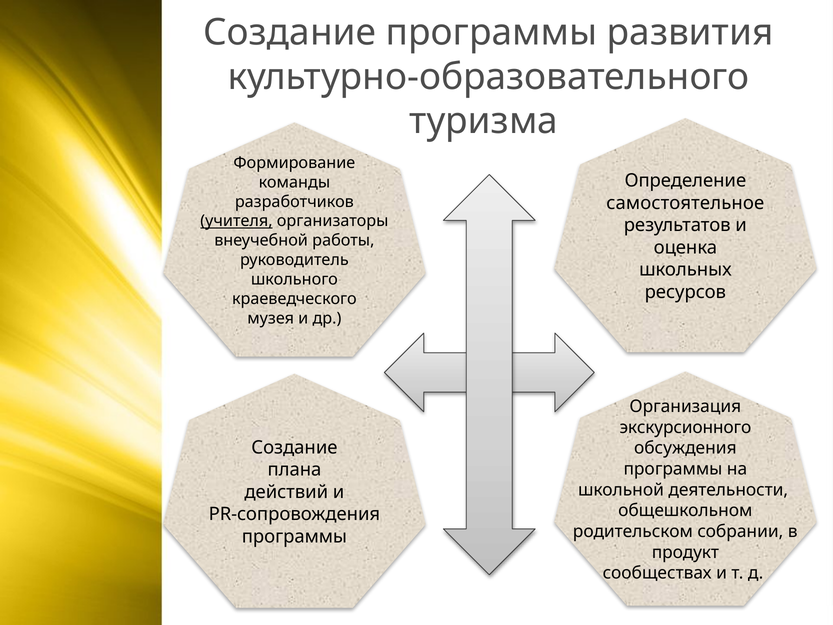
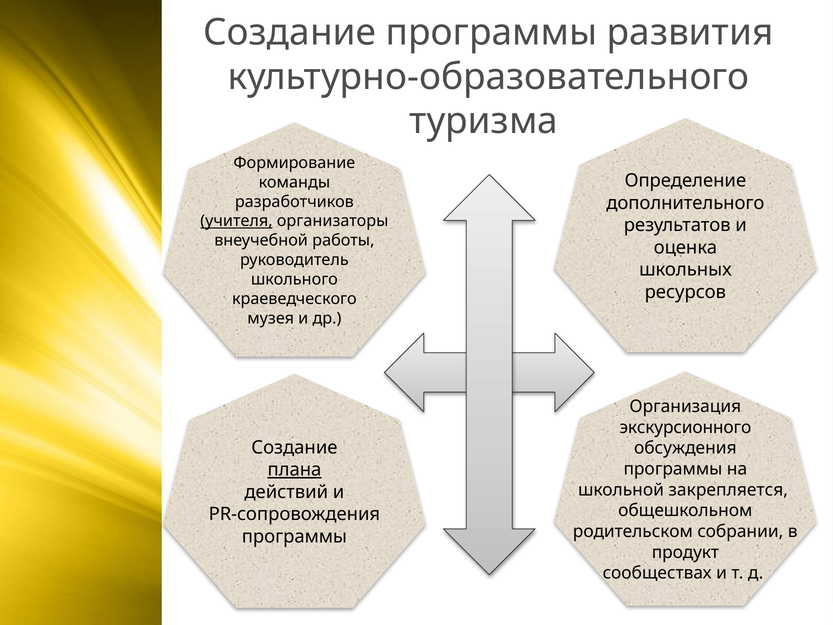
самостоятельное: самостоятельное -> дополнительного (685, 203)
плана underline: none -> present (294, 470)
деятельности: деятельности -> закрепляется (728, 490)
